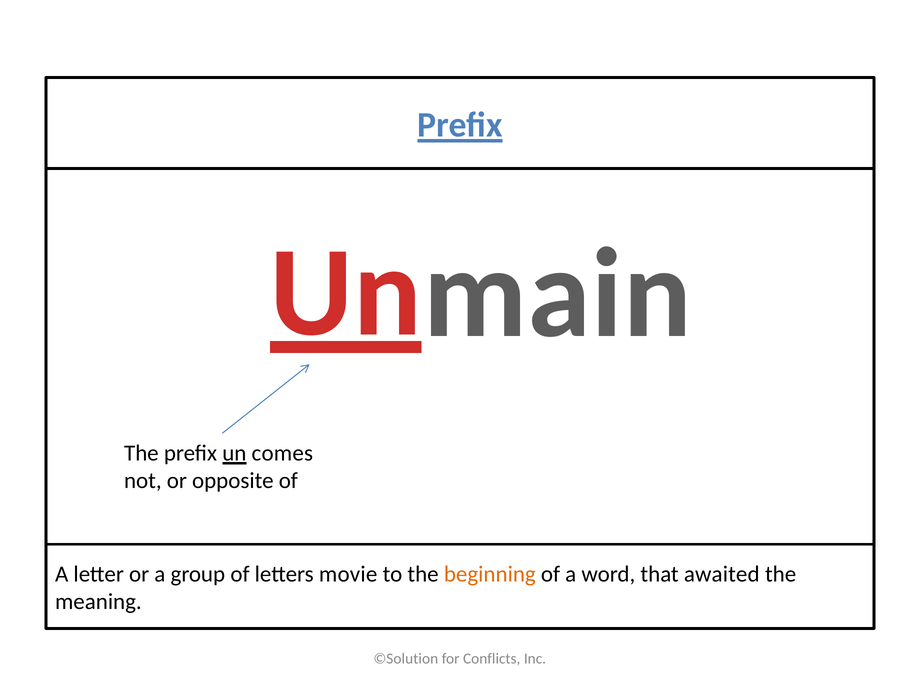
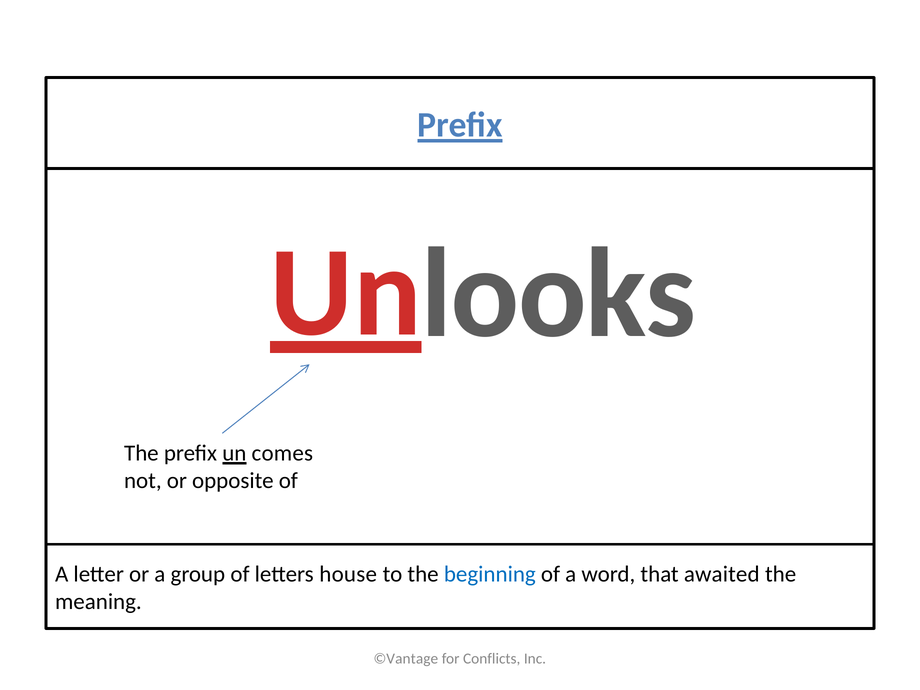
main: main -> looks (558, 294)
movie: movie -> house (348, 574)
beginning colour: orange -> blue (490, 574)
©Solution: ©Solution -> ©Vantage (406, 659)
